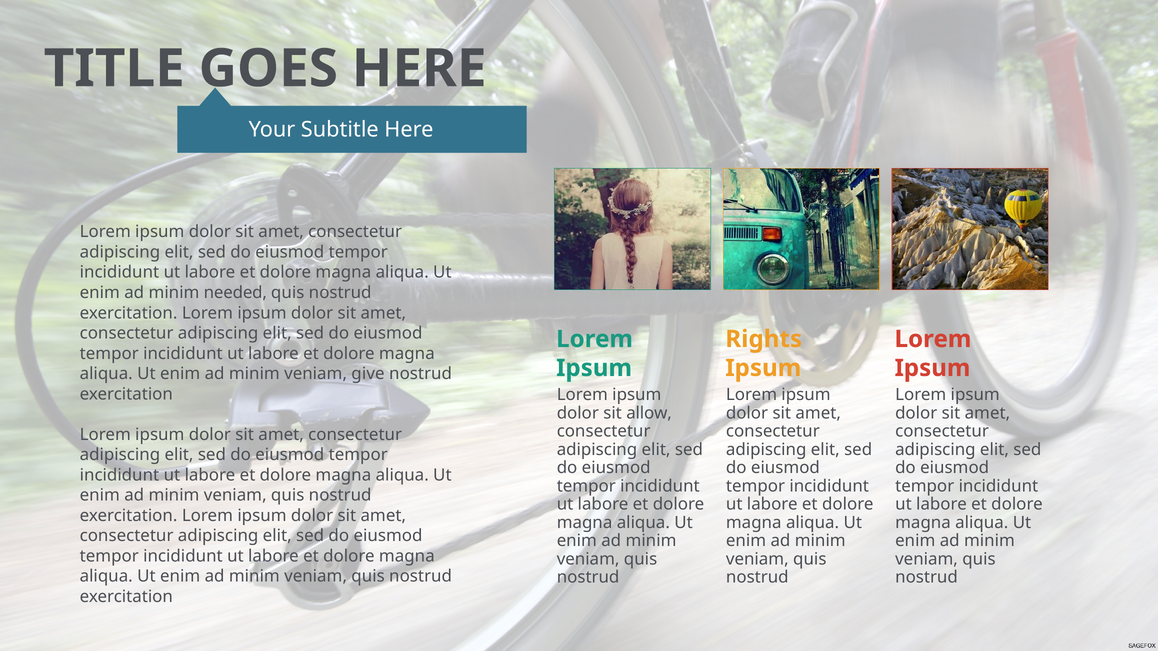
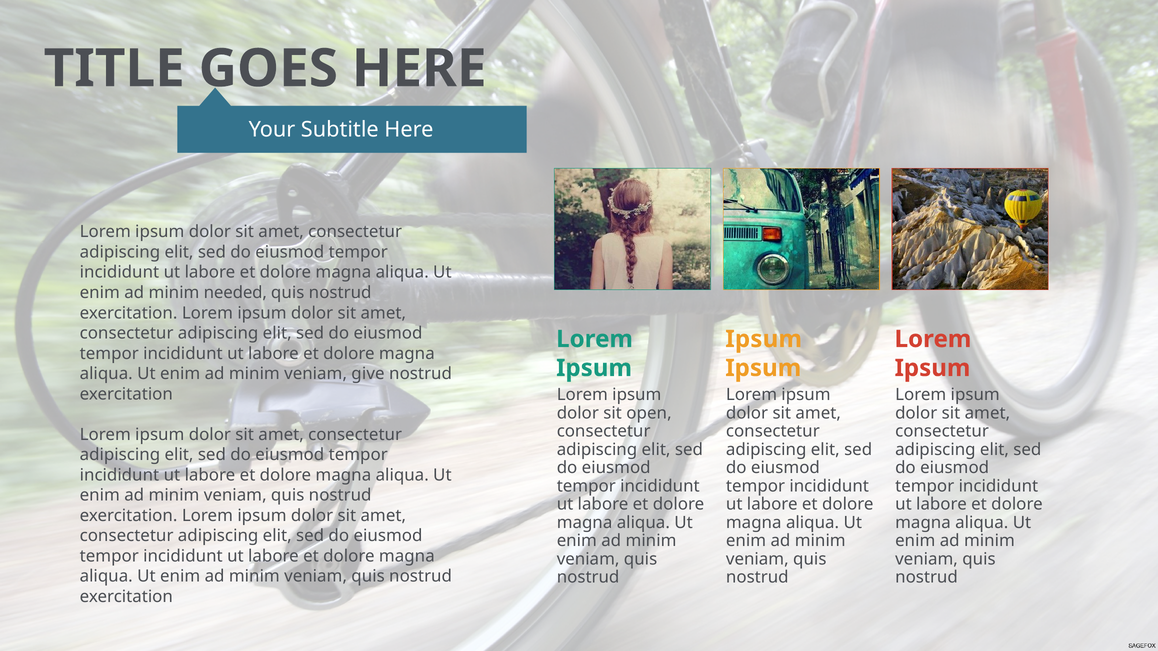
Rights: Rights -> Ipsum (764, 339)
allow: allow -> open (649, 413)
